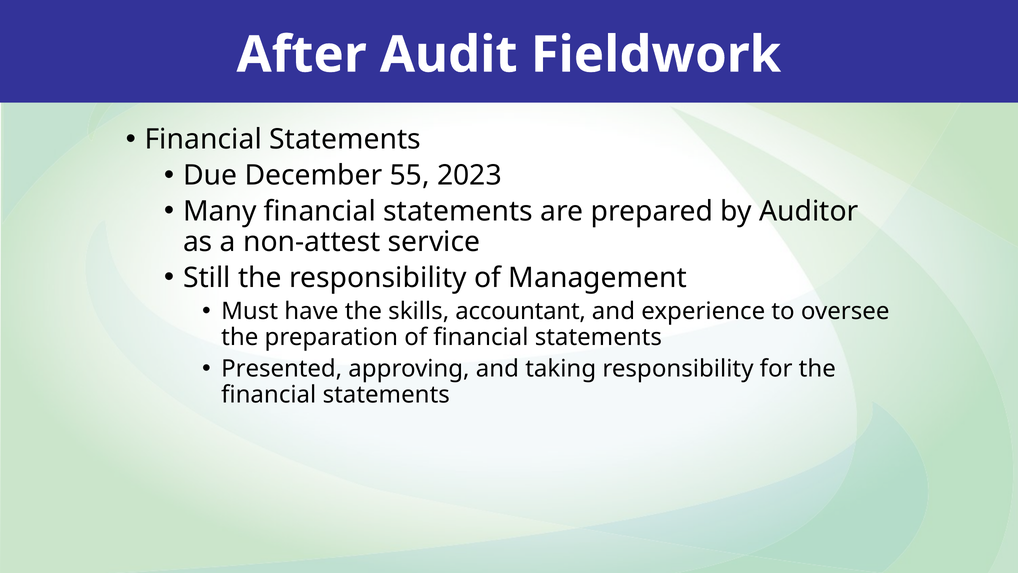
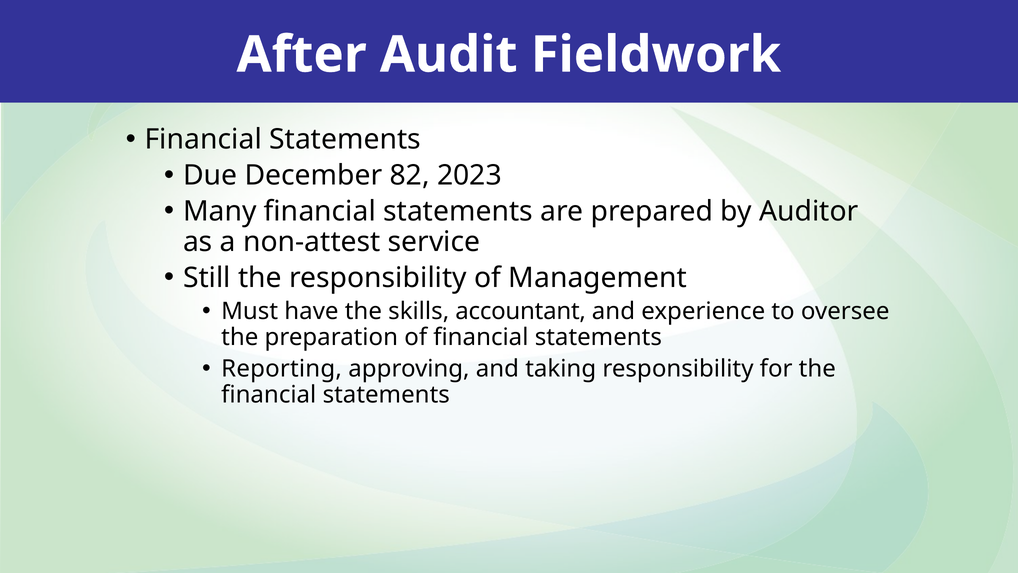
55: 55 -> 82 (410, 175)
Presented: Presented -> Reporting (282, 369)
